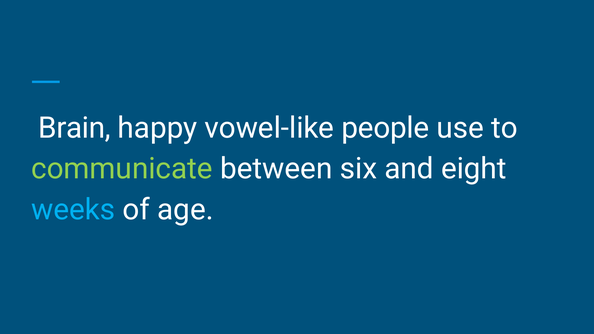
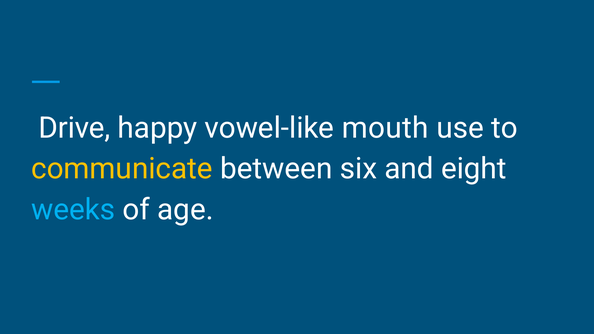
Brain: Brain -> Drive (74, 128)
people: people -> mouth (385, 128)
communicate colour: light green -> yellow (122, 169)
